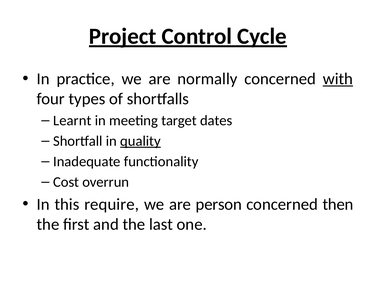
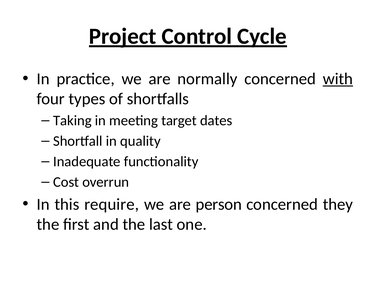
Learnt: Learnt -> Taking (72, 121)
quality underline: present -> none (140, 141)
then: then -> they (338, 204)
